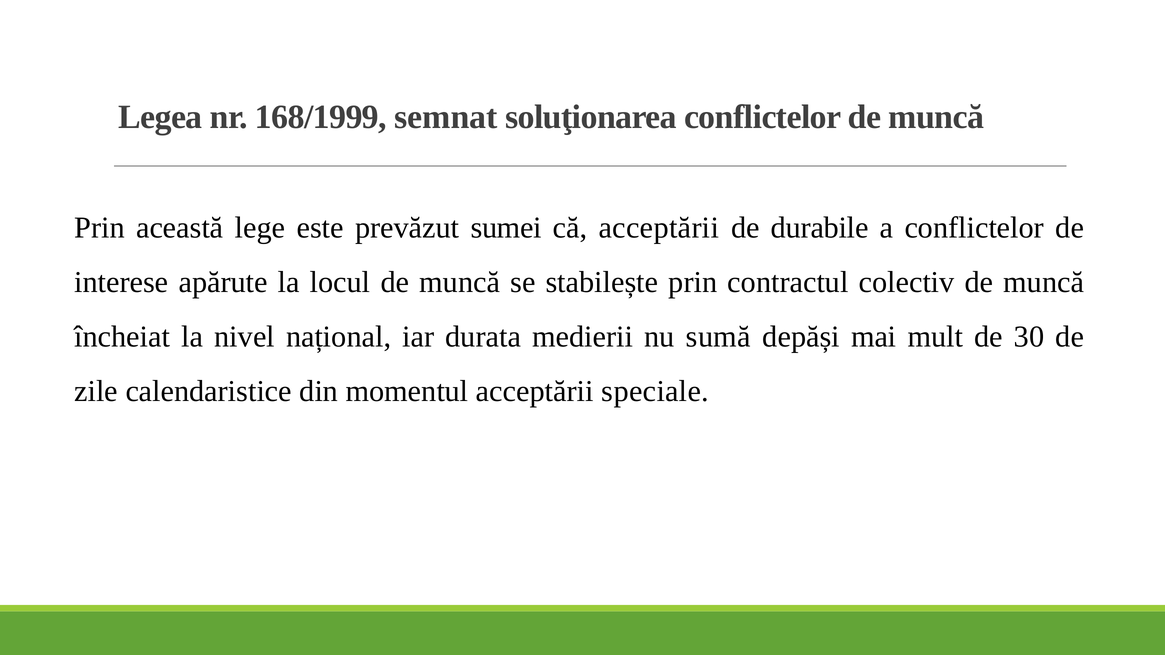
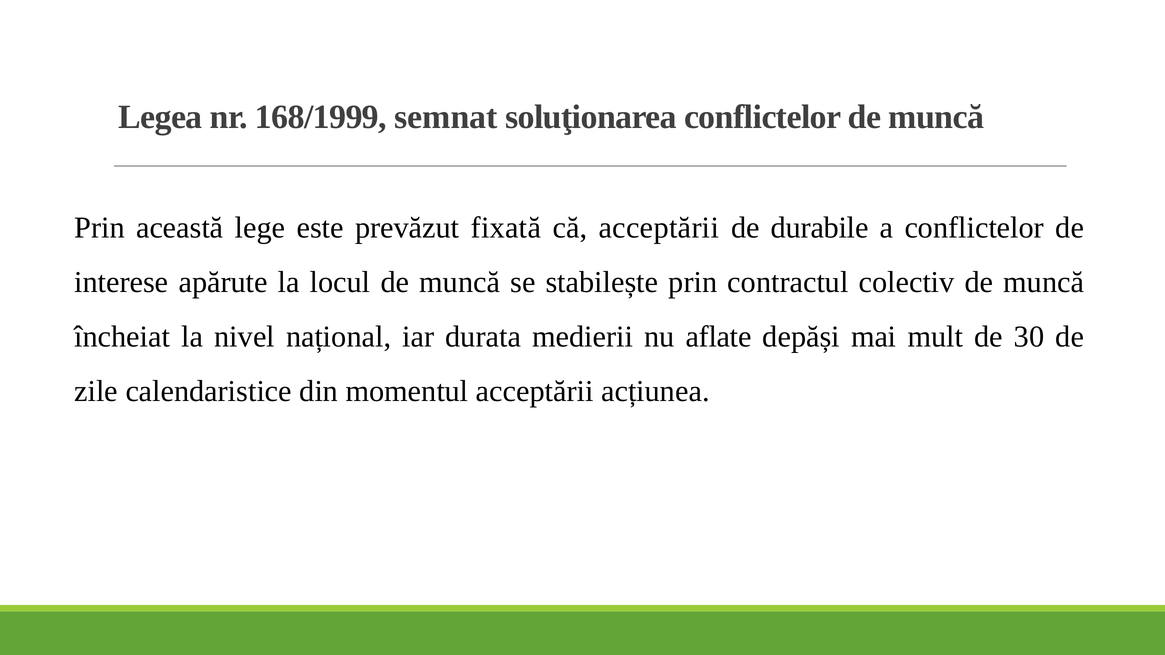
sumei: sumei -> fixată (506, 228)
sumă: sumă -> aflate (719, 337)
speciale: speciale -> acțiunea (655, 392)
